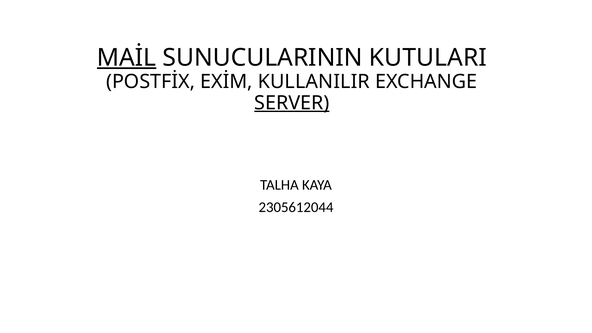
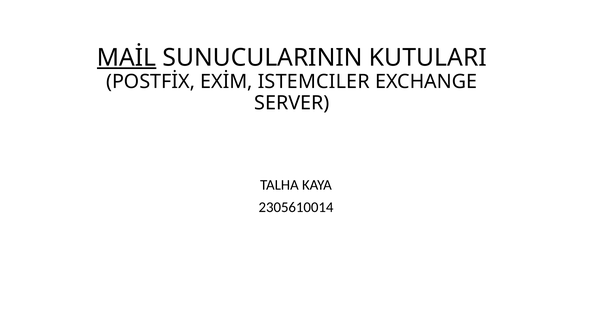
KULLANILIR: KULLANILIR -> ISTEMCILER (314, 82)
SERVER underline: present -> none (292, 103)
2305612044: 2305612044 -> 2305610014 (296, 207)
